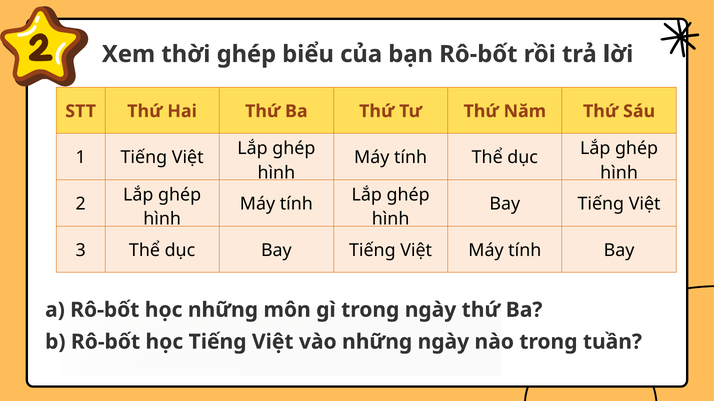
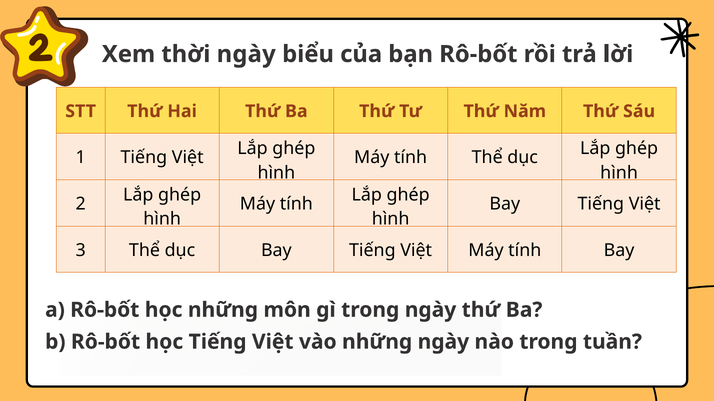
thời ghép: ghép -> ngày (246, 54)
